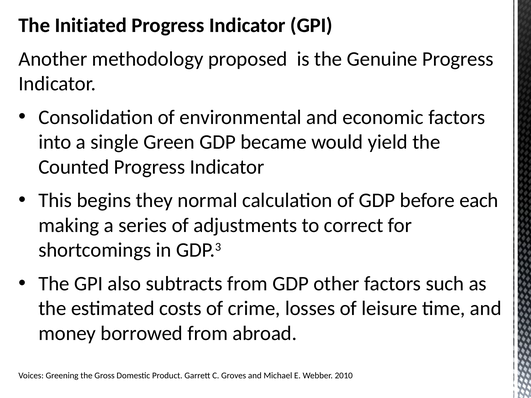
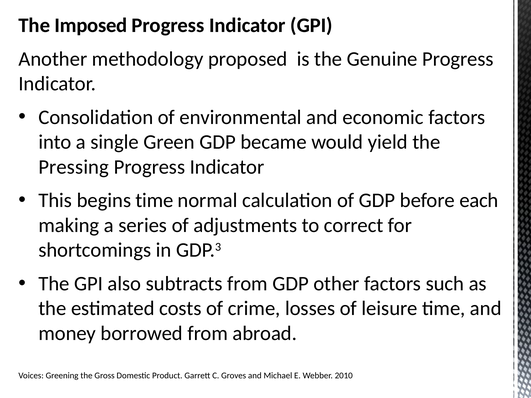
Initiated: Initiated -> Imposed (91, 25)
Counted: Counted -> Pressing (74, 167)
begins they: they -> time (154, 201)
